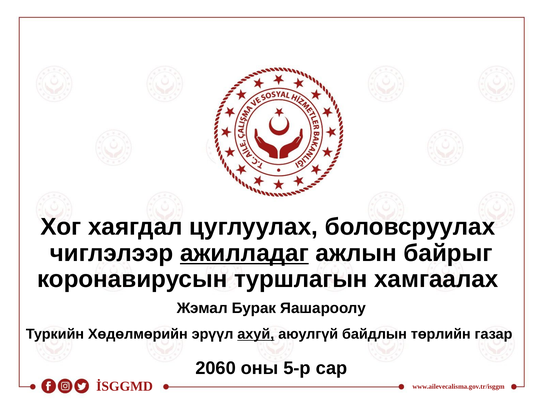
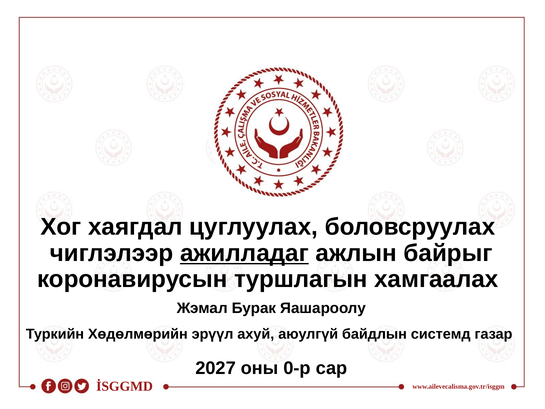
ахуй underline: present -> none (256, 334)
төрлийн: төрлийн -> системд (441, 334)
2060: 2060 -> 2027 (216, 368)
5-р: 5-р -> 0-р (297, 368)
